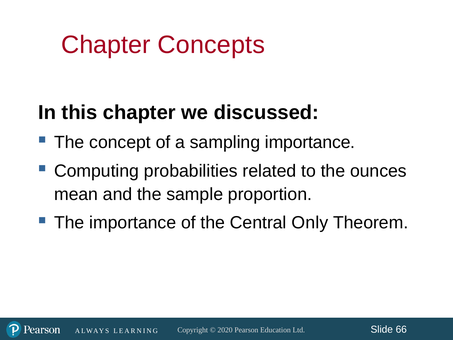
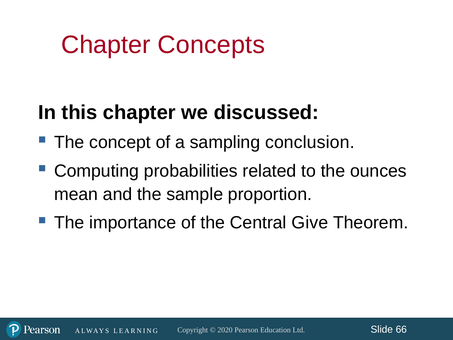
sampling importance: importance -> conclusion (310, 142)
Only: Only -> Give (310, 223)
